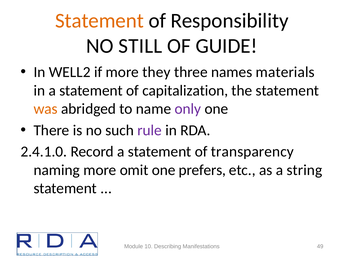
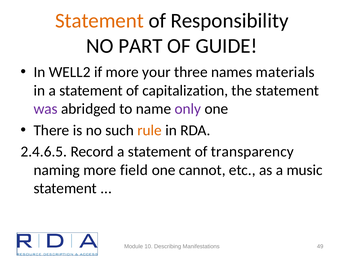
STILL: STILL -> PART (140, 46)
they: they -> your (156, 72)
was colour: orange -> purple (46, 109)
rule colour: purple -> orange (150, 130)
2.4.1.0: 2.4.1.0 -> 2.4.6.5 (44, 152)
omit: omit -> field (134, 170)
prefers: prefers -> cannot (202, 170)
string: string -> music (305, 170)
